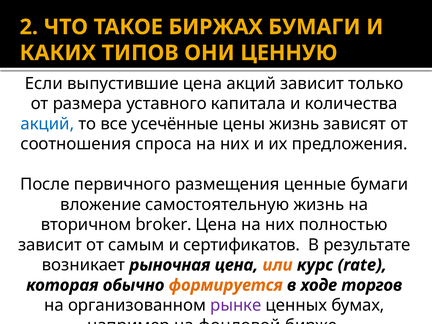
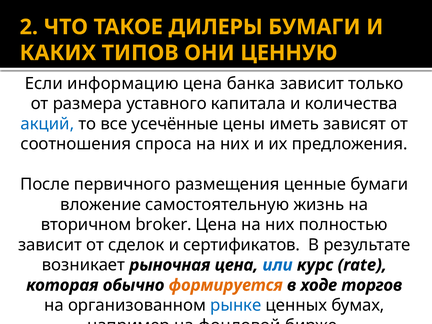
БИРЖАХ: БИРЖАХ -> ДИЛЕРЫ (216, 27)
выпустившие: выпустившие -> информацию (123, 84)
цена акций: акций -> банка (251, 84)
цены жизнь: жизнь -> иметь (294, 124)
самым: самым -> сделок (136, 245)
или colour: orange -> blue (278, 265)
рынке colour: purple -> blue (236, 305)
